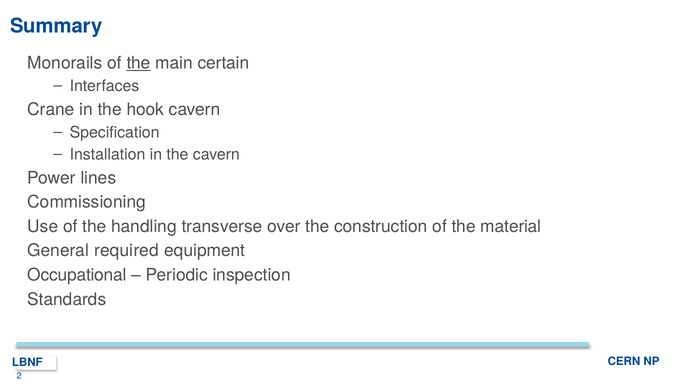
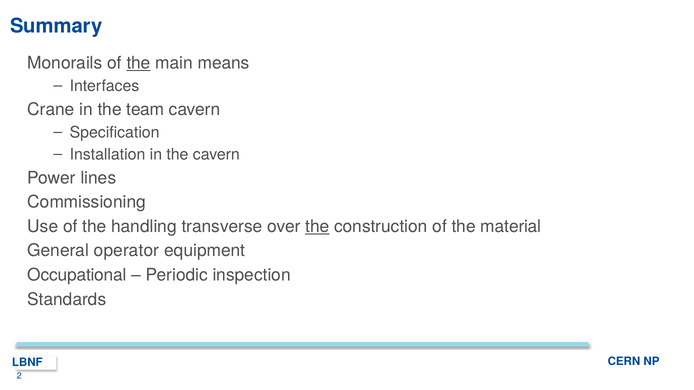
certain: certain -> means (224, 63)
hook: hook -> team (145, 109)
the underline: none -> present (317, 227)
required: required -> operator (127, 251)
